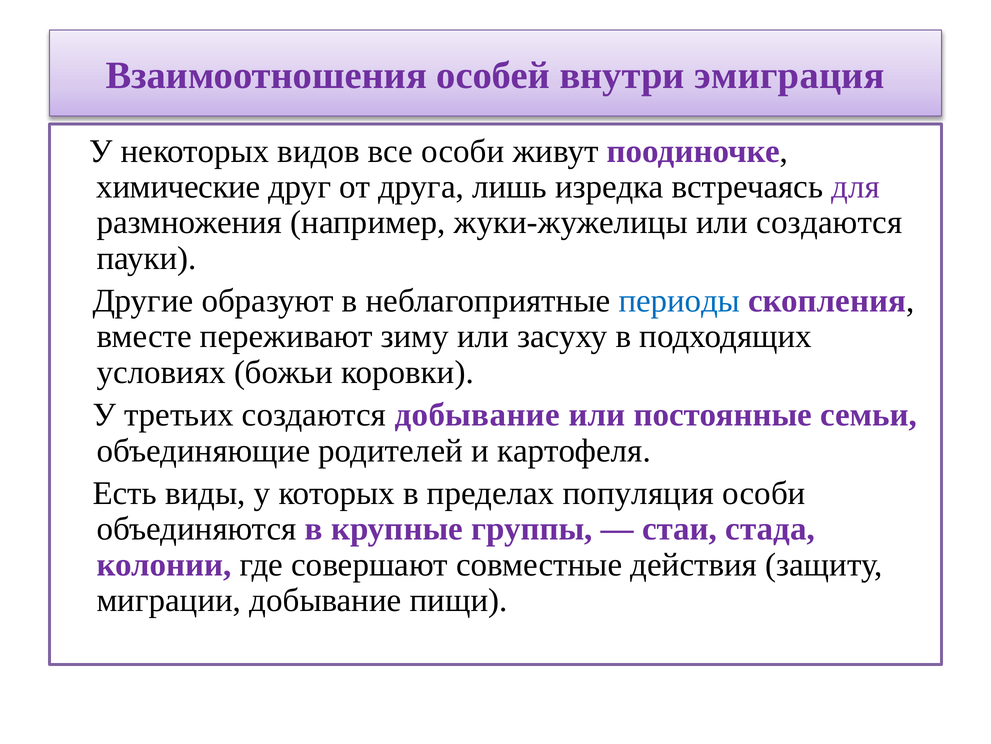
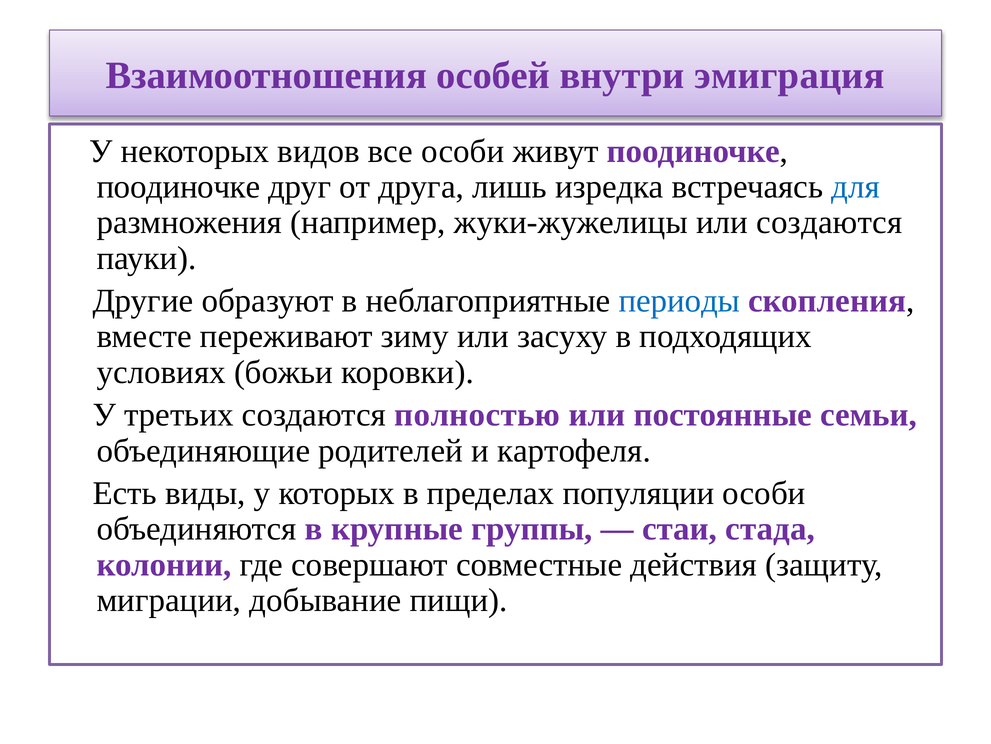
химические: химические -> поодиночке (178, 187)
для colour: purple -> blue (856, 187)
создаются добывание: добывание -> полностью (477, 414)
популяция: популяция -> популяции (639, 493)
